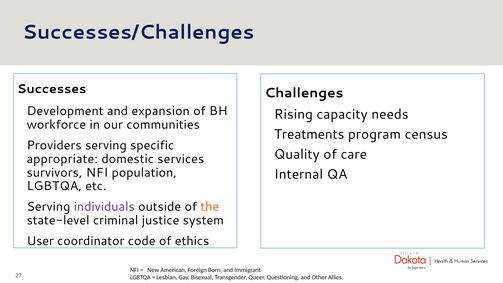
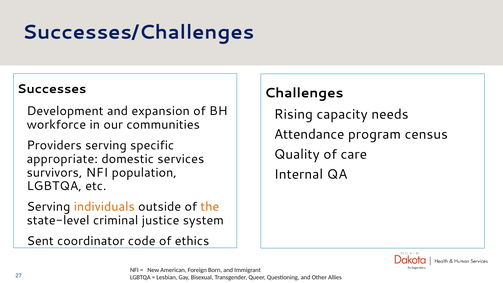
Treatments: Treatments -> Attendance (309, 134)
individuals colour: purple -> orange (104, 207)
User: User -> Sent (40, 241)
